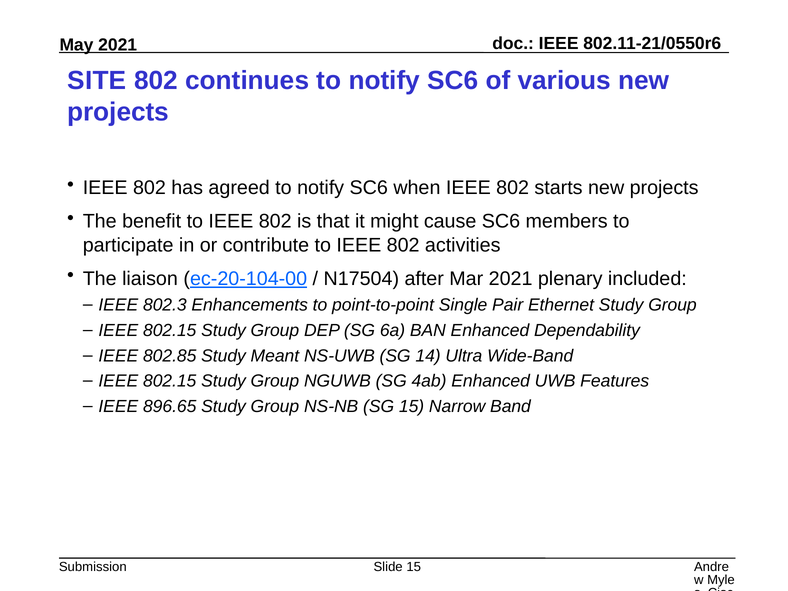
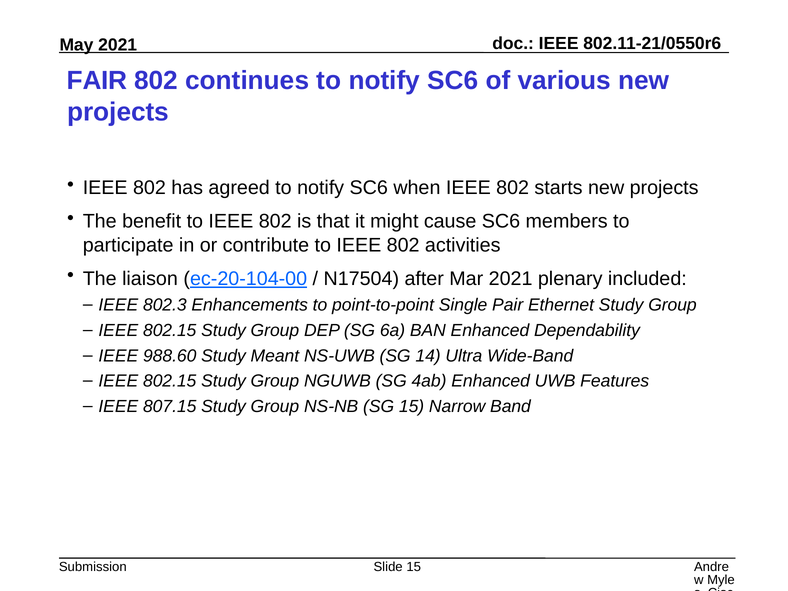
SITE: SITE -> FAIR (97, 81)
802.85: 802.85 -> 988.60 (170, 356)
896.65: 896.65 -> 807.15 (170, 407)
